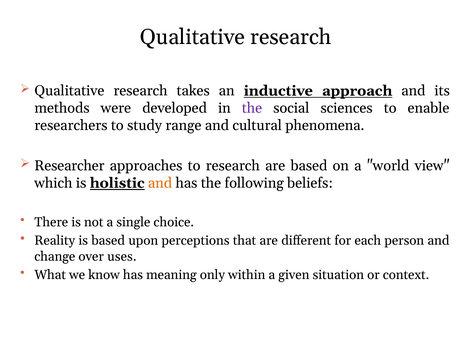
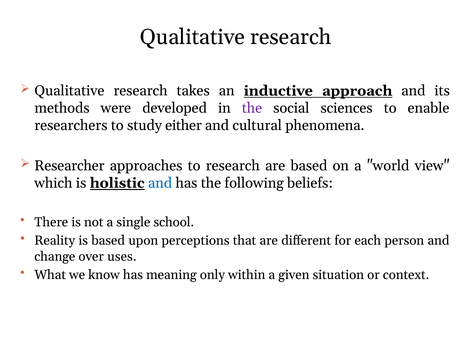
range: range -> either (184, 125)
and colour: orange -> blue (160, 183)
choice: choice -> school (174, 222)
